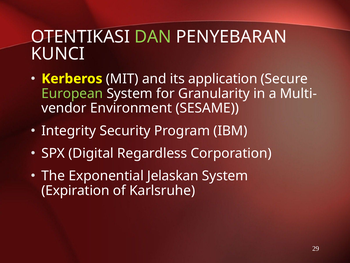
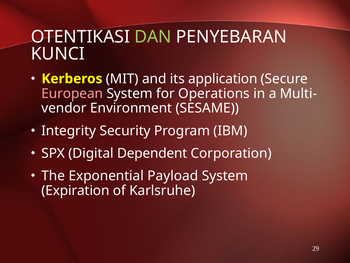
European colour: light green -> pink (72, 93)
Granularity: Granularity -> Operations (214, 93)
Regardless: Regardless -> Dependent (152, 153)
Jelaskan: Jelaskan -> Payload (173, 175)
